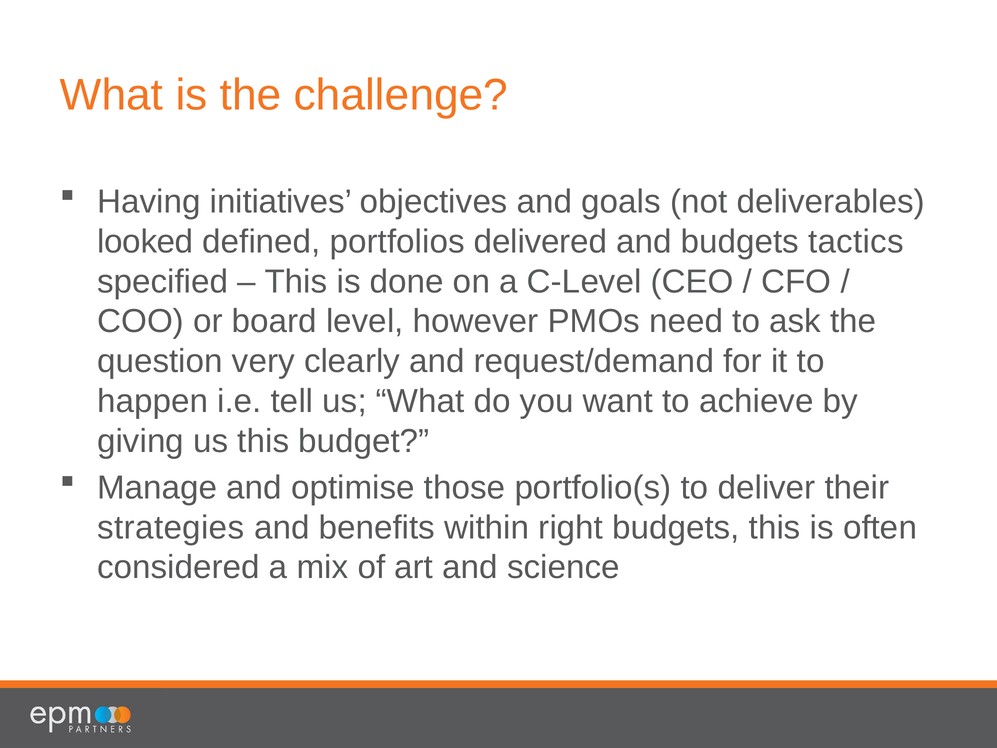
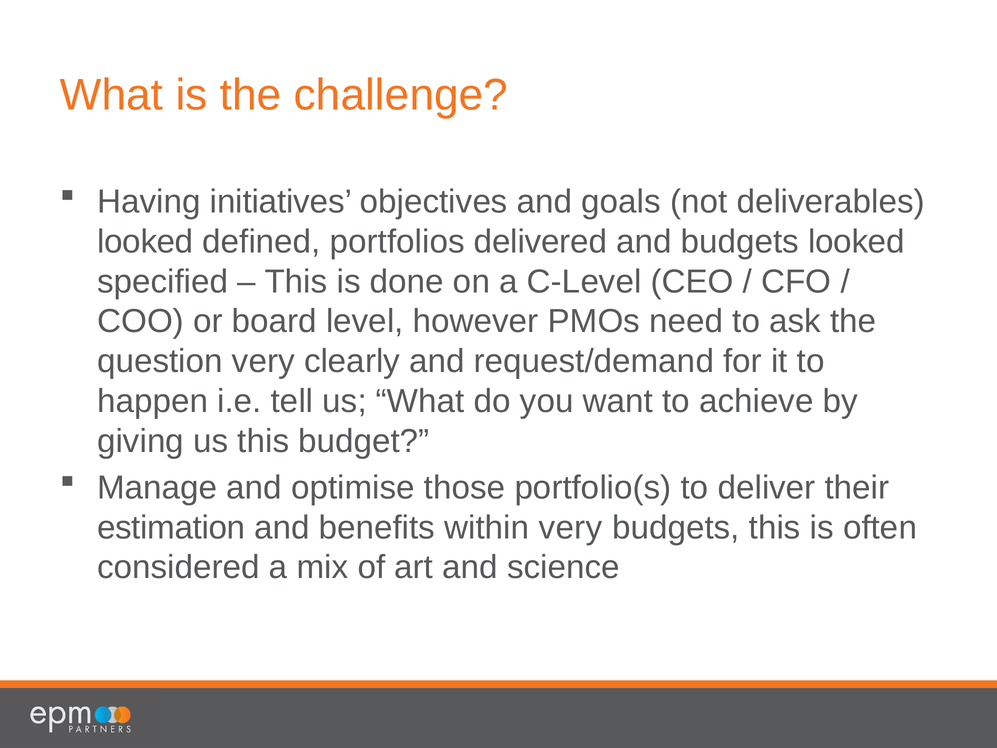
budgets tactics: tactics -> looked (856, 242)
strategies: strategies -> estimation (171, 527)
within right: right -> very (571, 527)
